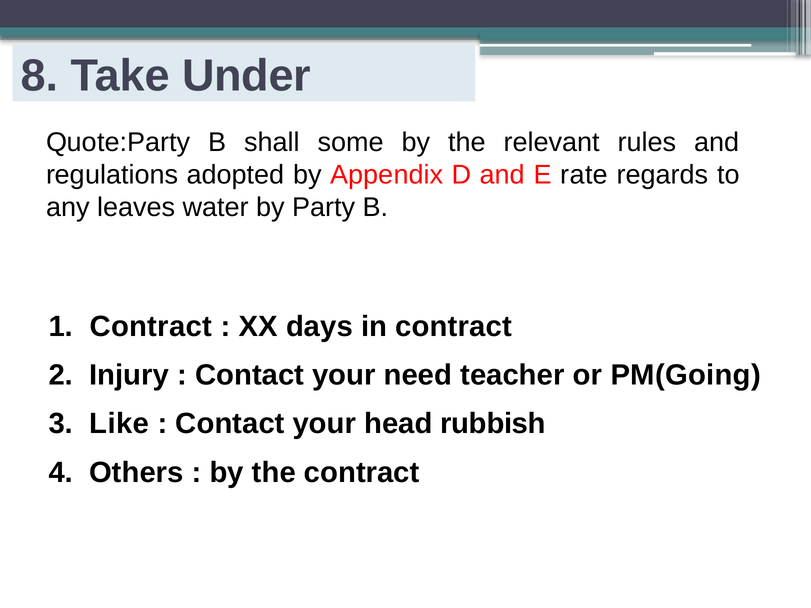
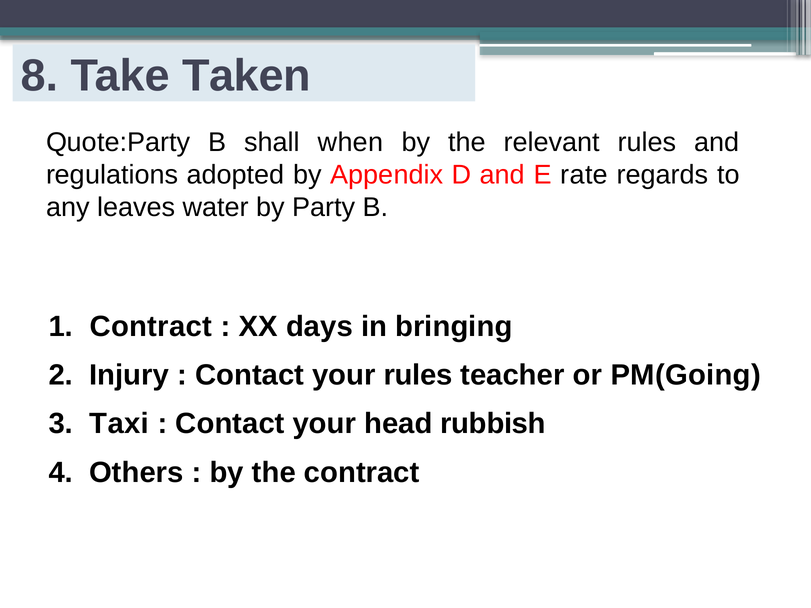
Under: Under -> Taken (246, 76)
some: some -> when (351, 142)
in contract: contract -> bringing (454, 327)
your need: need -> rules (418, 375)
Like: Like -> Taxi (119, 424)
